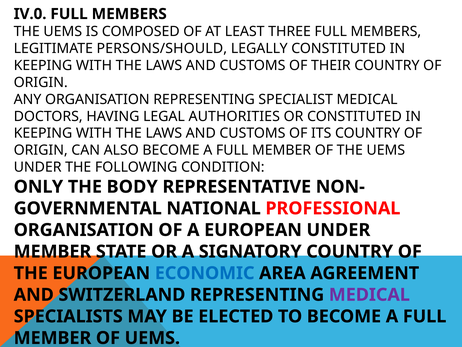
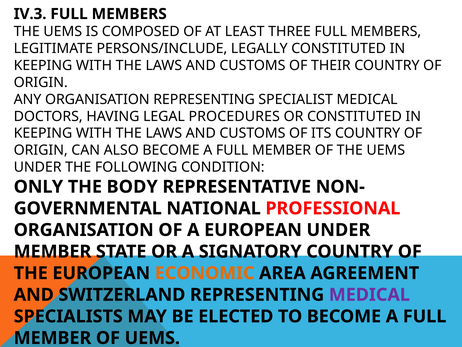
IV.0: IV.0 -> IV.3 (30, 14)
PERSONS/SHOULD: PERSONS/SHOULD -> PERSONS/INCLUDE (162, 48)
AUTHORITIES: AUTHORITIES -> PROCEDURES (234, 116)
ECONOMIC colour: blue -> orange (205, 273)
